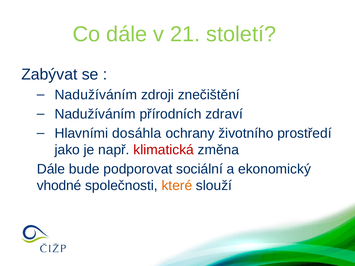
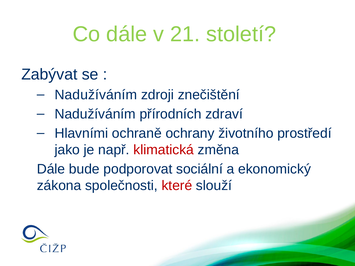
dosáhla: dosáhla -> ochraně (137, 133)
vhodné: vhodné -> zákona (59, 186)
které colour: orange -> red (177, 186)
